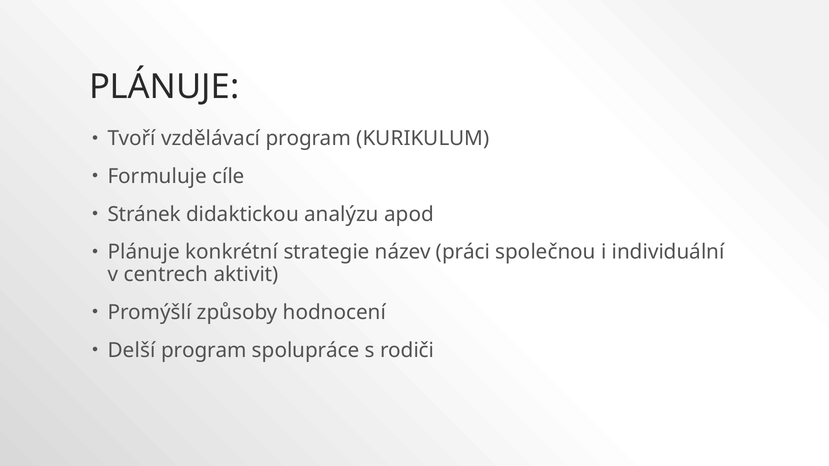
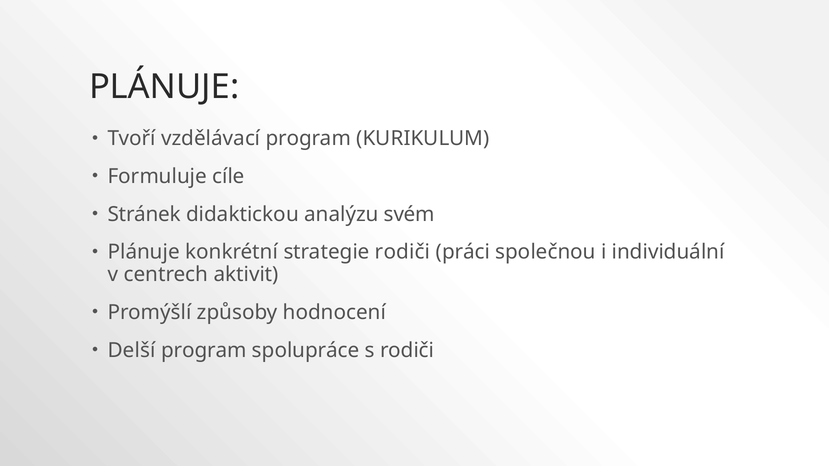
apod: apod -> svém (409, 214)
strategie název: název -> rodiči (403, 252)
